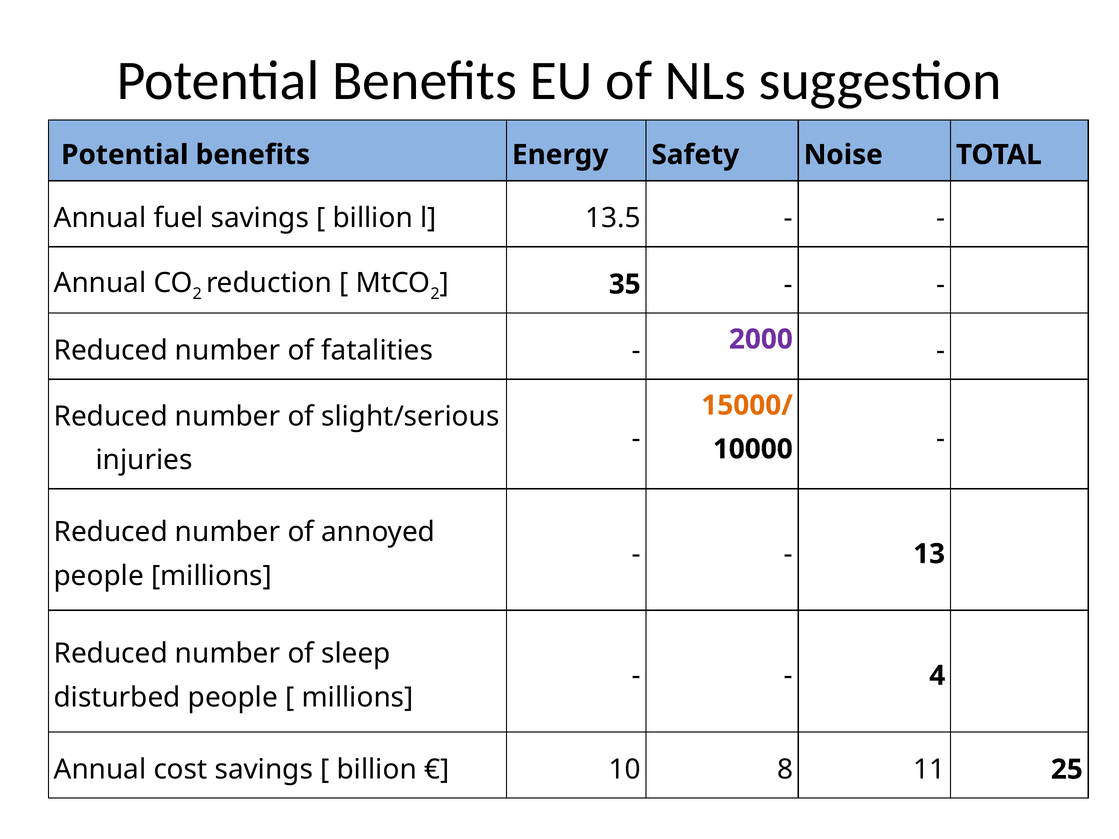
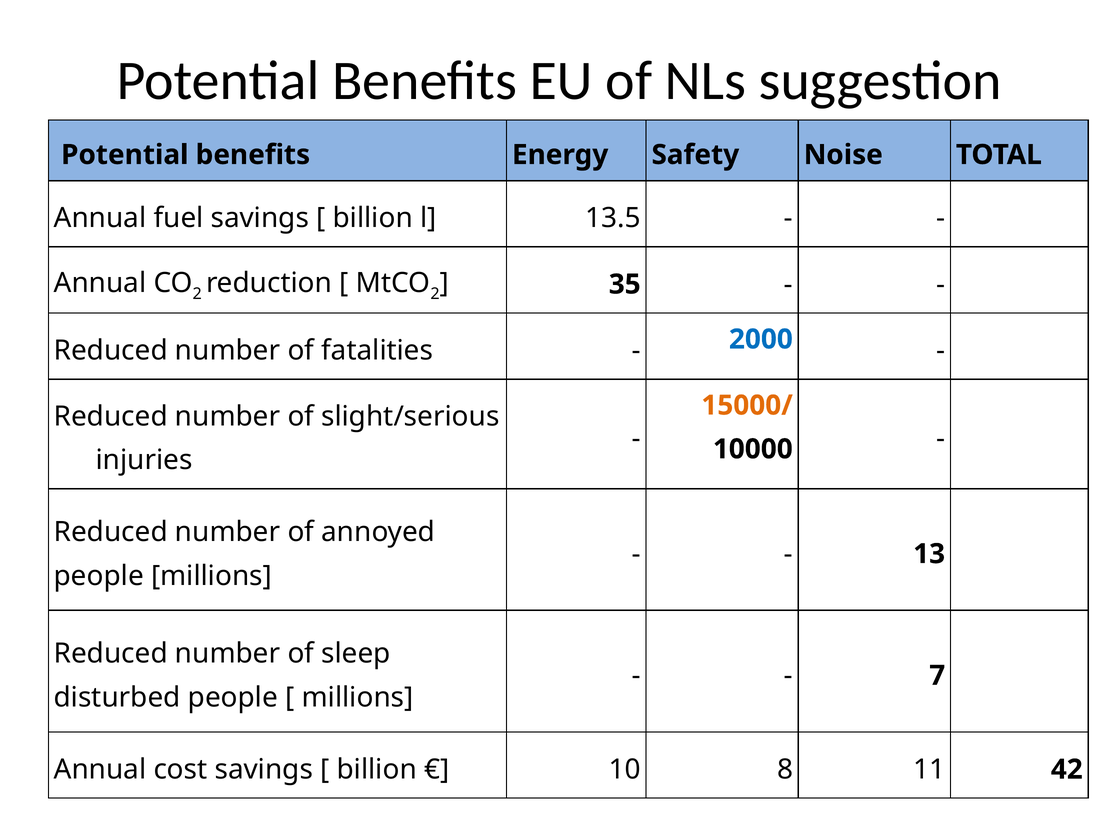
2000 colour: purple -> blue (761, 339)
4: 4 -> 7 (937, 676)
25: 25 -> 42 (1067, 770)
